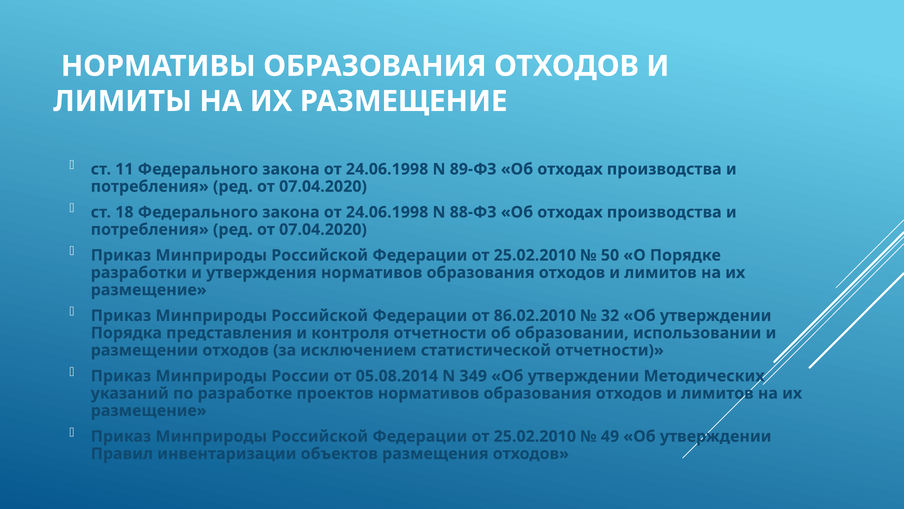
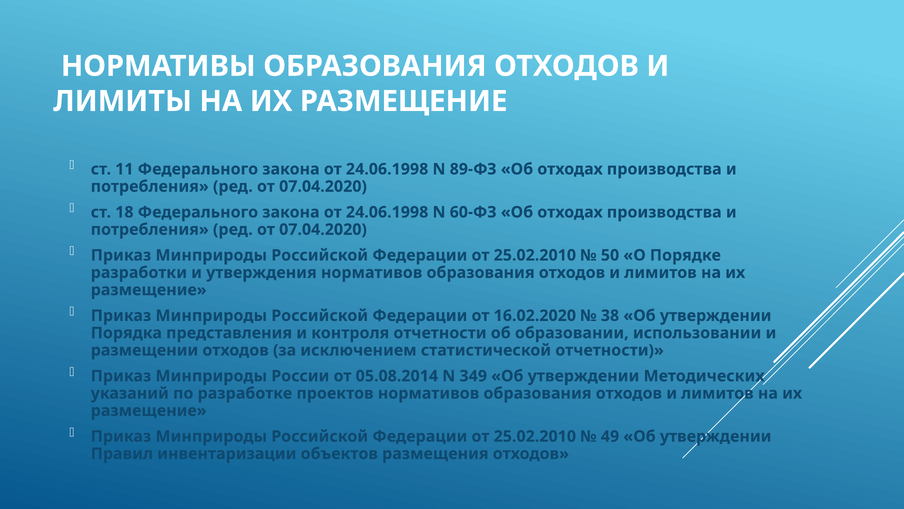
88-ФЗ: 88-ФЗ -> 60-ФЗ (473, 212)
86.02.2010: 86.02.2010 -> 16.02.2020 (535, 315)
32: 32 -> 38 (610, 315)
